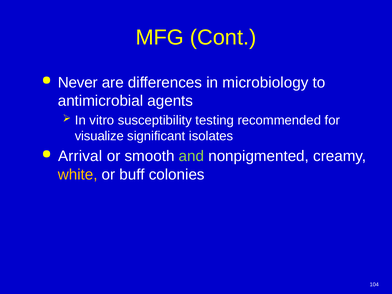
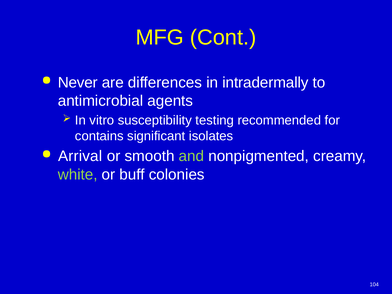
microbiology: microbiology -> intradermally (265, 83)
visualize: visualize -> contains (99, 136)
white colour: yellow -> light green (78, 174)
